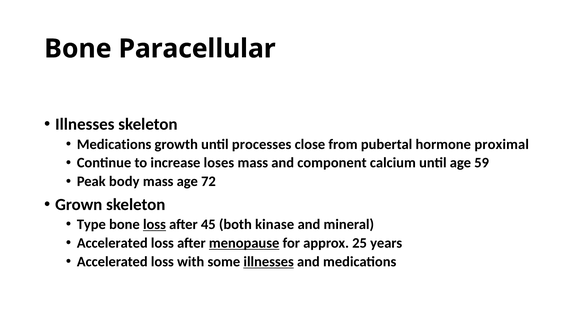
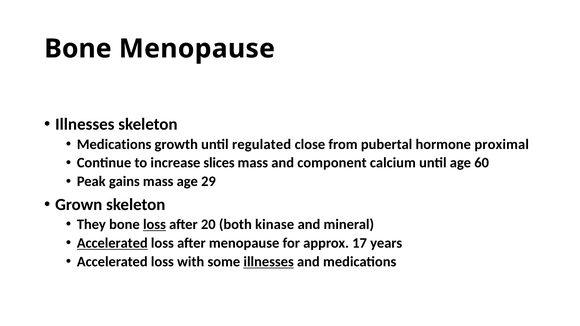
Bone Paracellular: Paracellular -> Menopause (197, 49)
processes: processes -> regulated (262, 144)
loses: loses -> slices (219, 163)
59: 59 -> 60 (482, 163)
body: body -> gains (124, 182)
72: 72 -> 29 (208, 182)
Type: Type -> They (91, 225)
45: 45 -> 20 (208, 225)
Accelerated underline: none -> present (112, 243)
menopause underline: present -> none (244, 243)
25: 25 -> 17 (360, 243)
